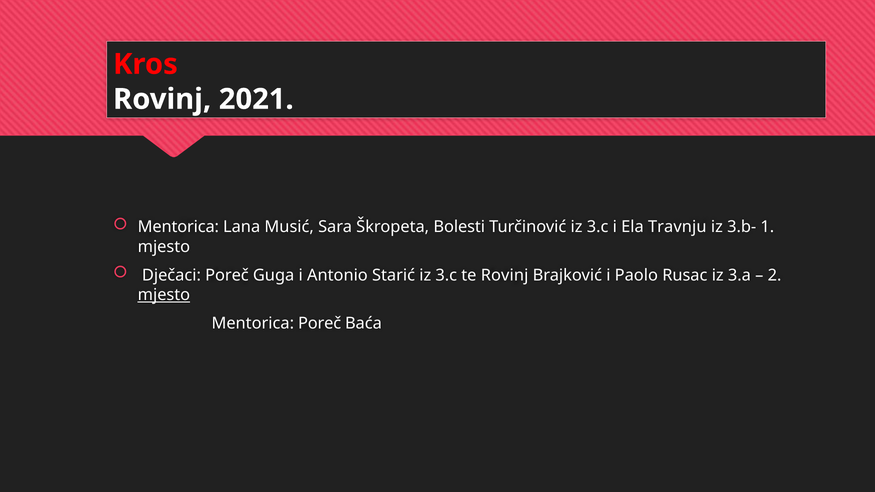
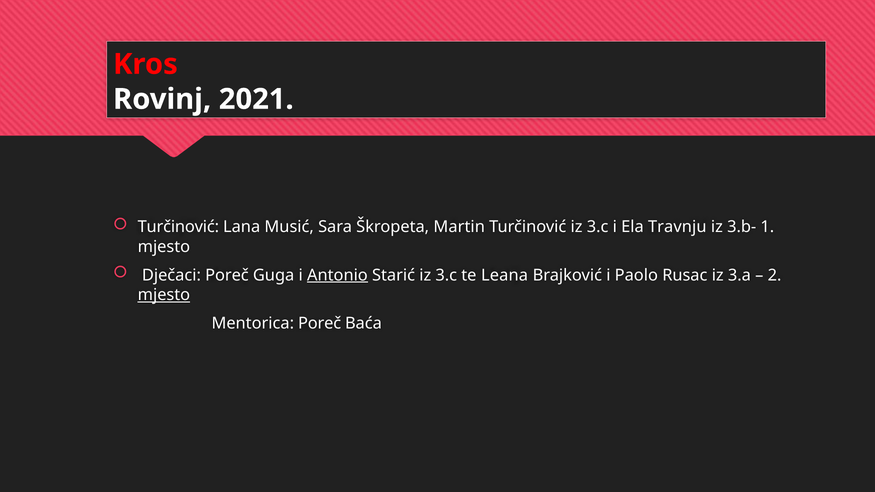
Mentorica: Mentorica -> Turčinović (178, 227)
Bolesti: Bolesti -> Martin (459, 227)
Antonio underline: none -> present (337, 275)
te Rovinj: Rovinj -> Leana (505, 275)
